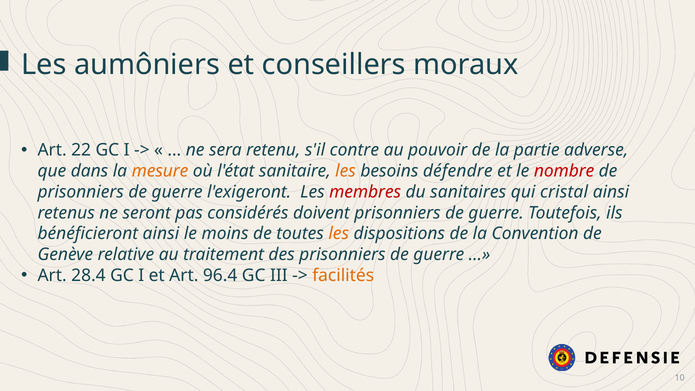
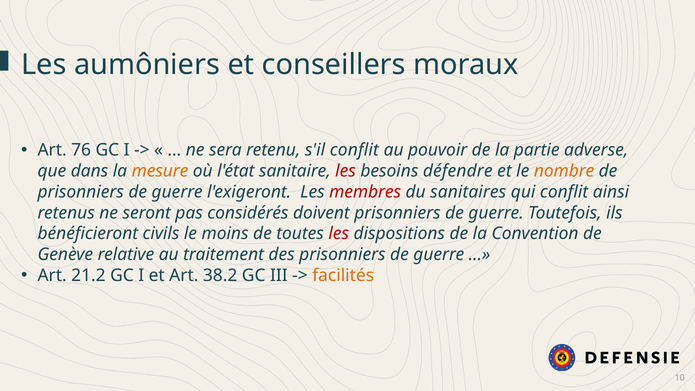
22: 22 -> 76 (81, 150)
s'il contre: contre -> conflit (354, 150)
les colour: orange -> red (346, 171)
nombre colour: red -> orange (564, 171)
qui cristal: cristal -> conflit (564, 192)
bénéficieront ainsi: ainsi -> civils (161, 234)
les colour: orange -> red (339, 234)
28.4: 28.4 -> 21.2 (88, 275)
96.4: 96.4 -> 38.2 (220, 275)
